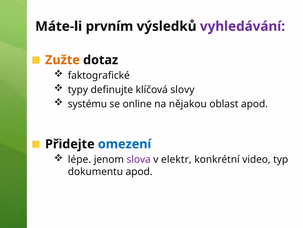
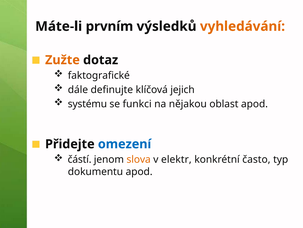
vyhledávání colour: purple -> orange (242, 26)
typy: typy -> dále (78, 89)
slovy: slovy -> jejich (183, 89)
online: online -> funkci (137, 104)
lépe: lépe -> částí (80, 159)
slova colour: purple -> orange (139, 159)
video: video -> často (256, 159)
